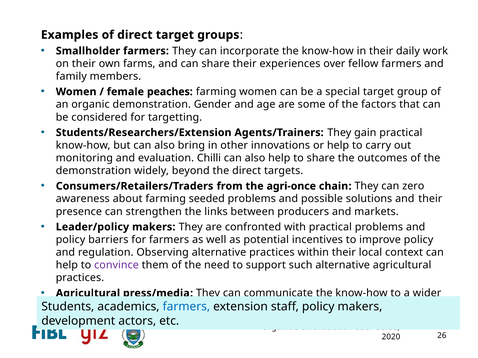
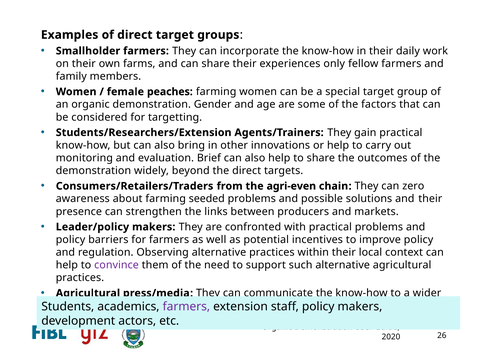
over: over -> only (334, 64)
Chilli: Chilli -> Brief (209, 158)
agri-once: agri-once -> agri-even (291, 186)
farmers colour: blue -> purple (186, 307)
